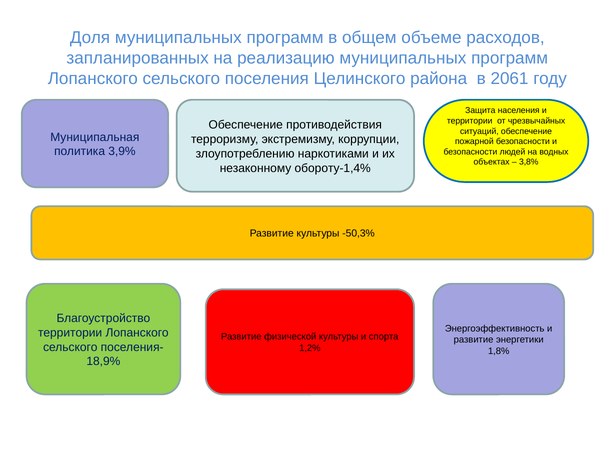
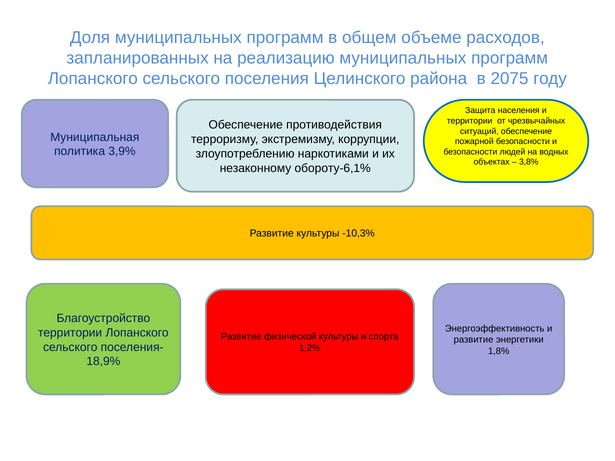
2061: 2061 -> 2075 (510, 79)
обороту-1,4%: обороту-1,4% -> обороту-6,1% (333, 168)
-50,3%: -50,3% -> -10,3% (359, 234)
